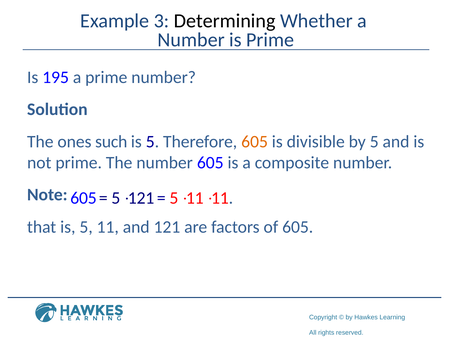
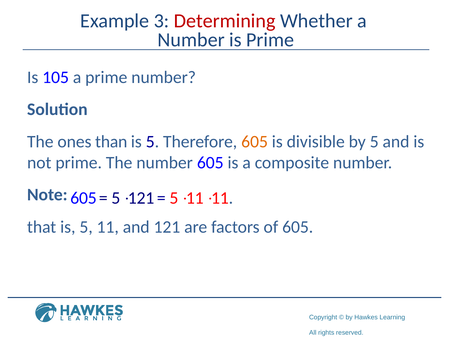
Determining colour: black -> red (225, 21)
195: 195 -> 105 (56, 77)
such: such -> than (111, 142)
